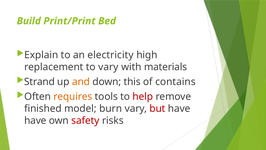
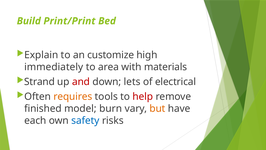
electricity: electricity -> customize (111, 55)
replacement: replacement -> immediately (54, 67)
to vary: vary -> area (108, 67)
and colour: orange -> red (81, 82)
this: this -> lets (132, 82)
contains: contains -> electrical (176, 82)
but colour: red -> orange (157, 108)
have: have -> each (35, 120)
safety colour: red -> blue (85, 120)
